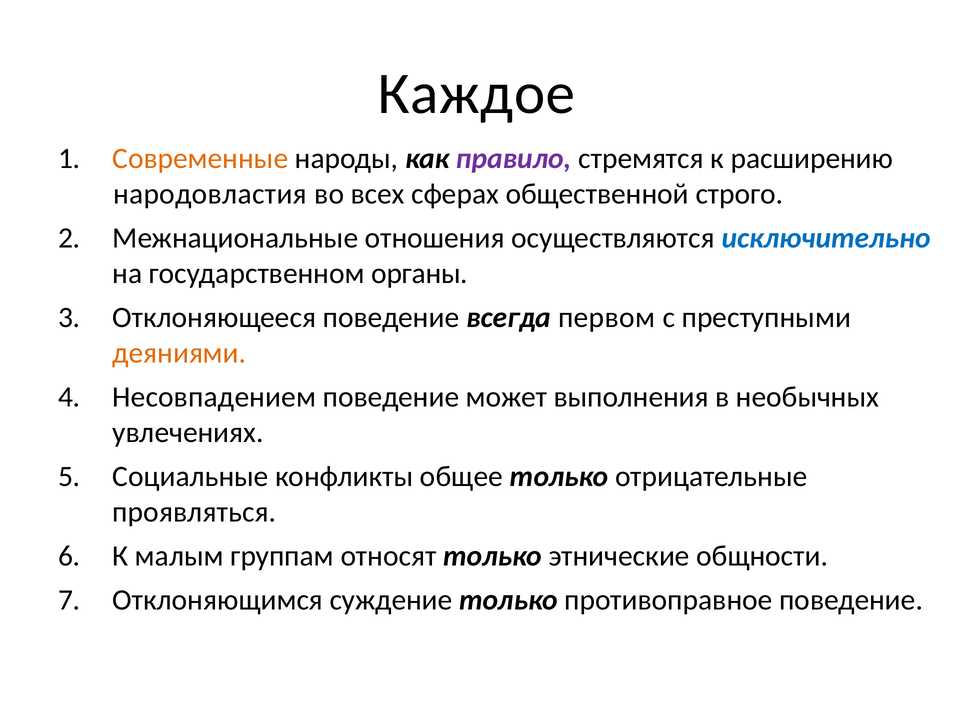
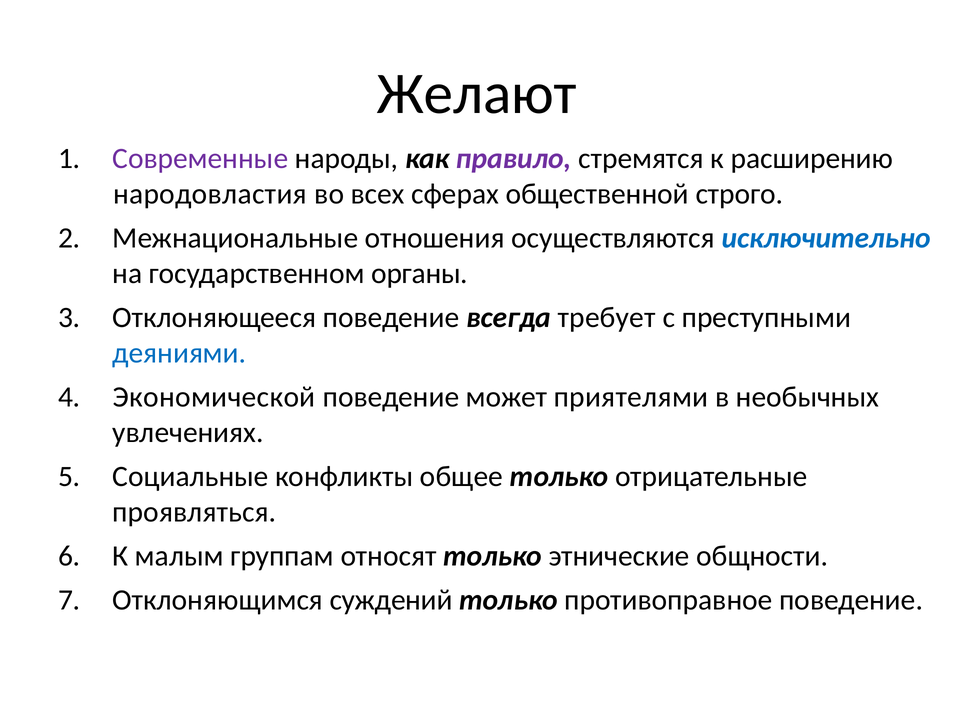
Каждое: Каждое -> Желают (477, 94)
Современные colour: orange -> purple (200, 159)
первом: первом -> требует (607, 318)
деяниями colour: orange -> blue (179, 353)
Несовпадением: Несовпадением -> Экономической (214, 397)
выполнения: выполнения -> приятелями (631, 397)
суждение: суждение -> суждений (391, 600)
